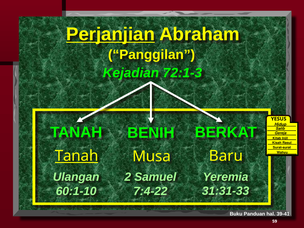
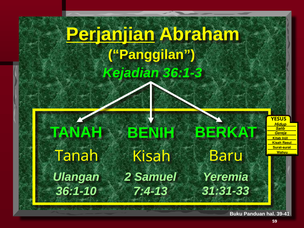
72:1-3: 72:1-3 -> 36:1-3 (183, 73)
Tanah underline: present -> none (77, 156)
Musa: Musa -> Kisah (152, 156)
60:1-10: 60:1-10 -> 36:1-10 (76, 191)
7:4-22: 7:4-22 -> 7:4-13 (150, 191)
